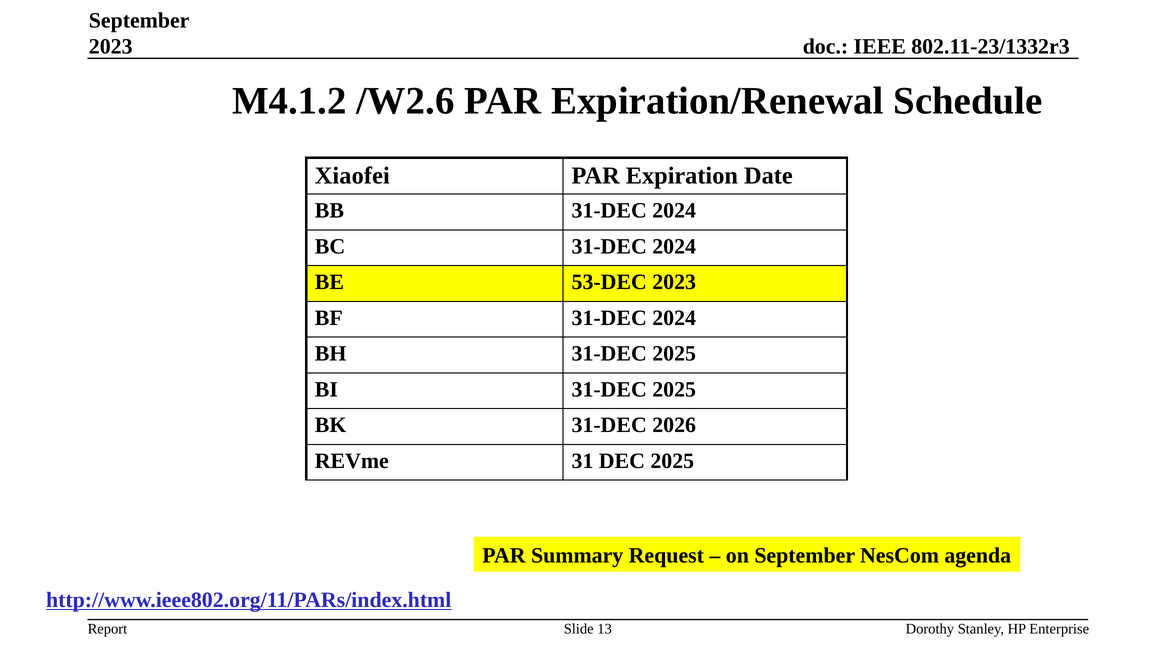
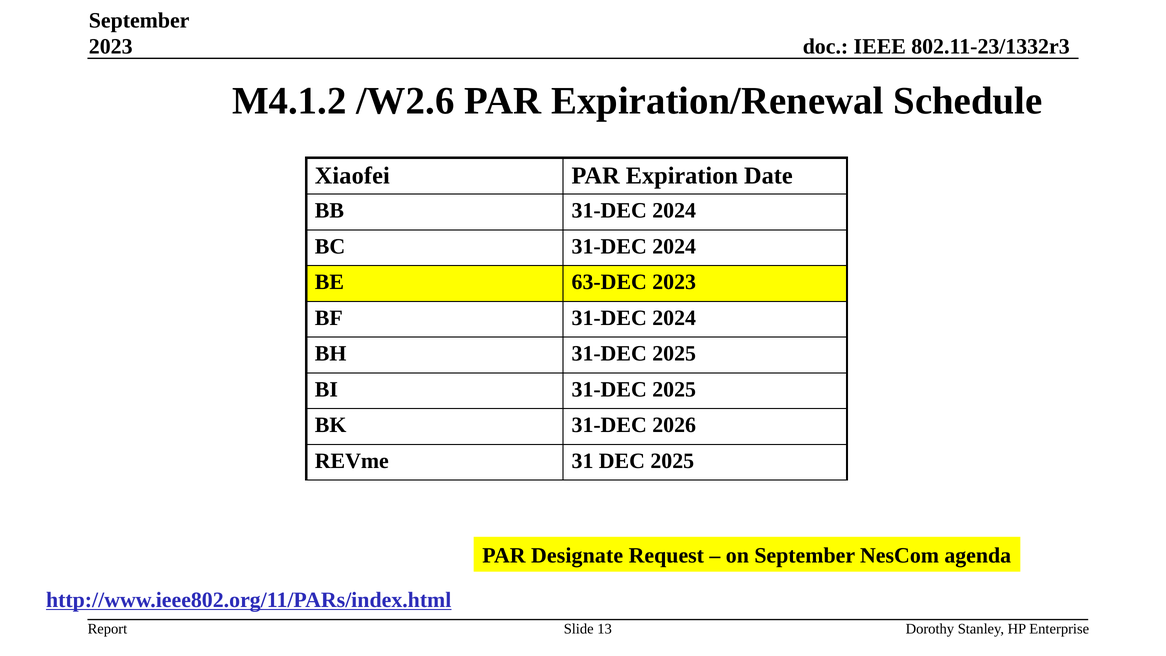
53-DEC: 53-DEC -> 63-DEC (609, 282)
Summary: Summary -> Designate (577, 556)
